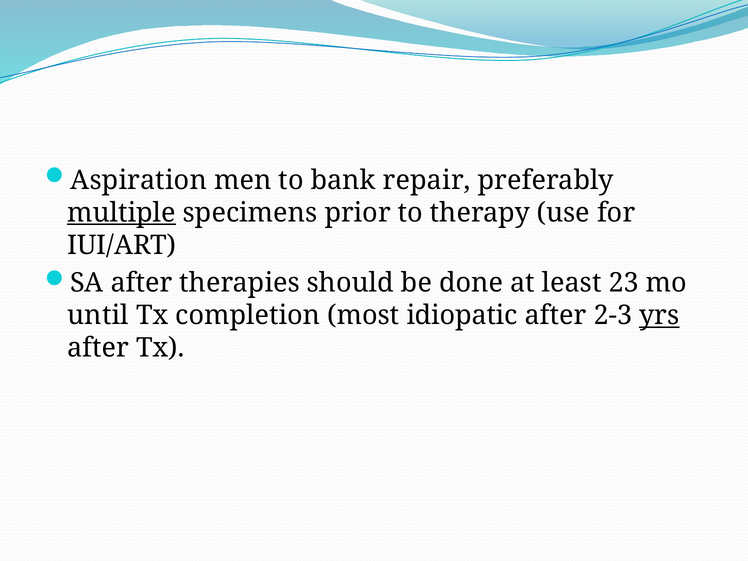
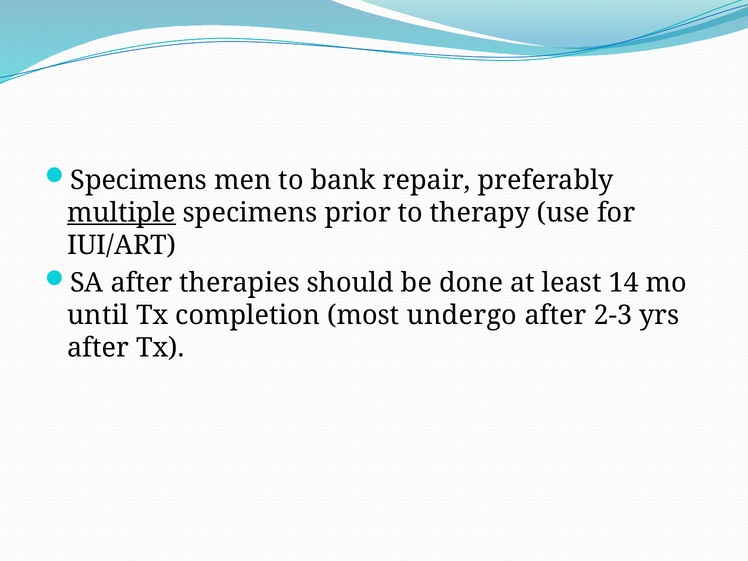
Aspiration: Aspiration -> Specimens (139, 180)
23: 23 -> 14 (624, 283)
idiopatic: idiopatic -> undergo (462, 315)
yrs underline: present -> none (659, 315)
